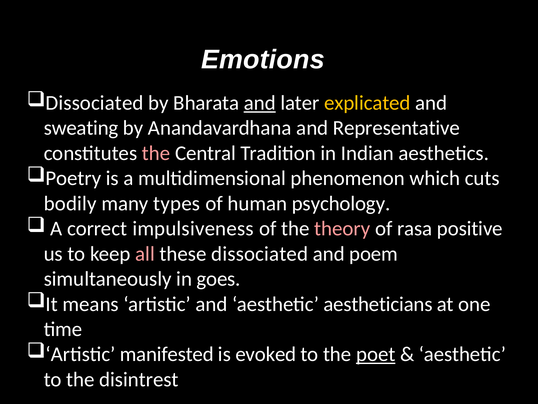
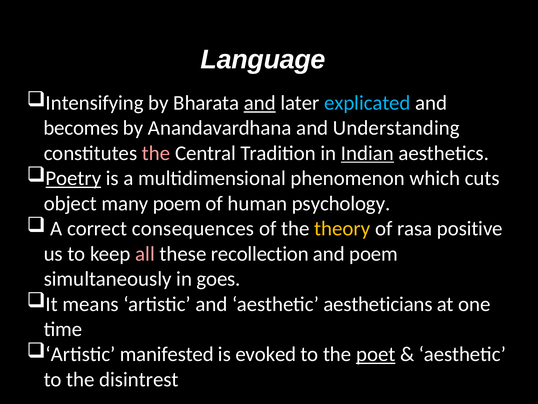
Emotions: Emotions -> Language (263, 59)
Dissociated: Dissociated -> Intensifying (95, 103)
explicated colour: yellow -> light blue (367, 103)
sweating: sweating -> becomes (81, 128)
Representative: Representative -> Understanding (396, 128)
Indian underline: none -> present (367, 153)
Poetry underline: none -> present (73, 178)
bodily: bodily -> object (70, 203)
many types: types -> poem (177, 203)
impulsiveness: impulsiveness -> consequences (193, 228)
theory colour: pink -> yellow (342, 228)
these dissociated: dissociated -> recollection (260, 253)
